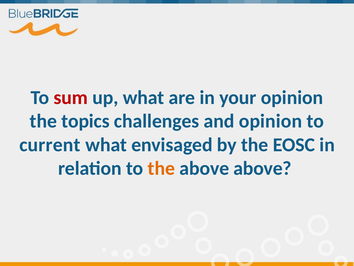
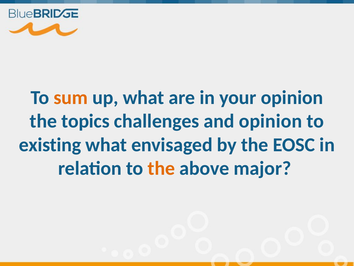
sum colour: red -> orange (71, 97)
current: current -> existing (50, 144)
above above: above -> major (262, 168)
